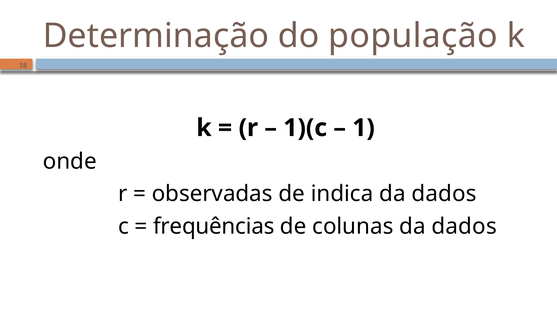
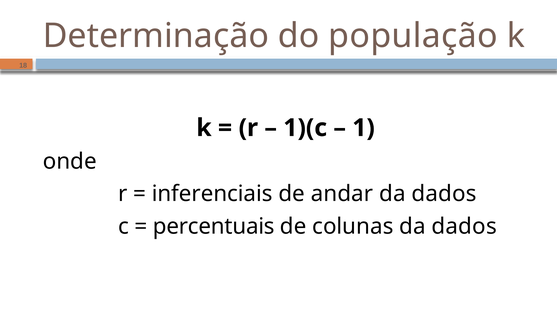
observadas: observadas -> inferenciais (212, 193)
indica: indica -> andar (342, 193)
frequências: frequências -> percentuais (214, 226)
